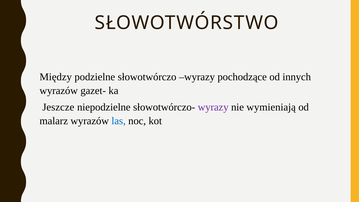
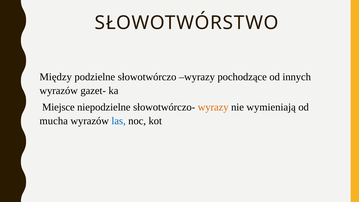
Jeszcze: Jeszcze -> Miejsce (58, 107)
wyrazy colour: purple -> orange (213, 107)
malarz: malarz -> mucha (54, 121)
